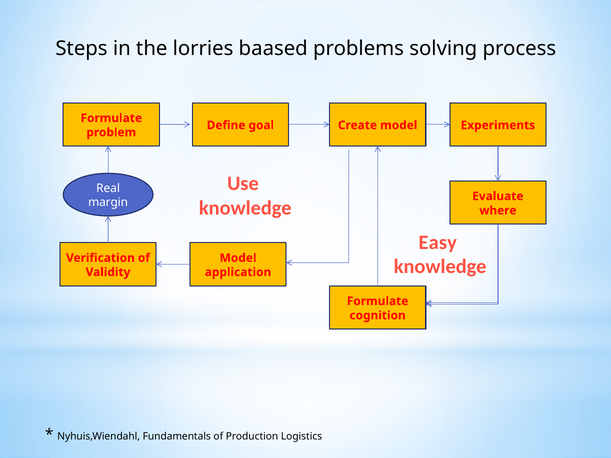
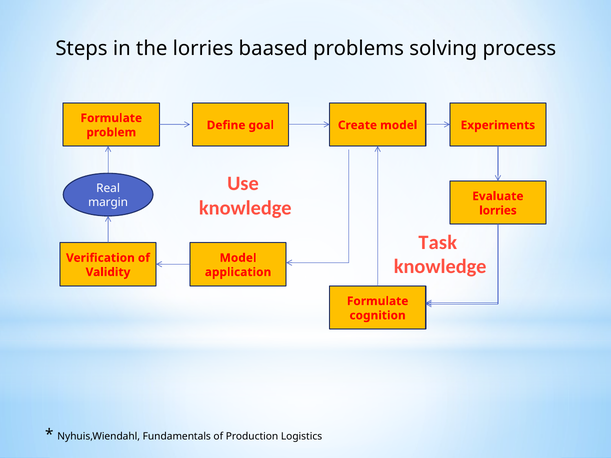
where: where -> lorries (498, 211)
Easy: Easy -> Task (438, 242)
